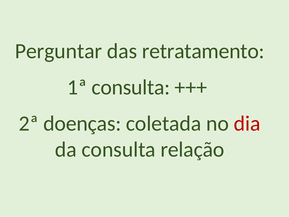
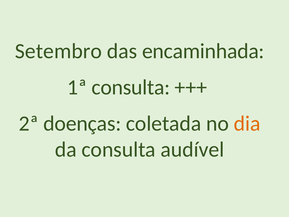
Perguntar: Perguntar -> Setembro (58, 51)
retratamento: retratamento -> encaminhada (203, 51)
dia colour: red -> orange (247, 123)
relação: relação -> audível (192, 149)
